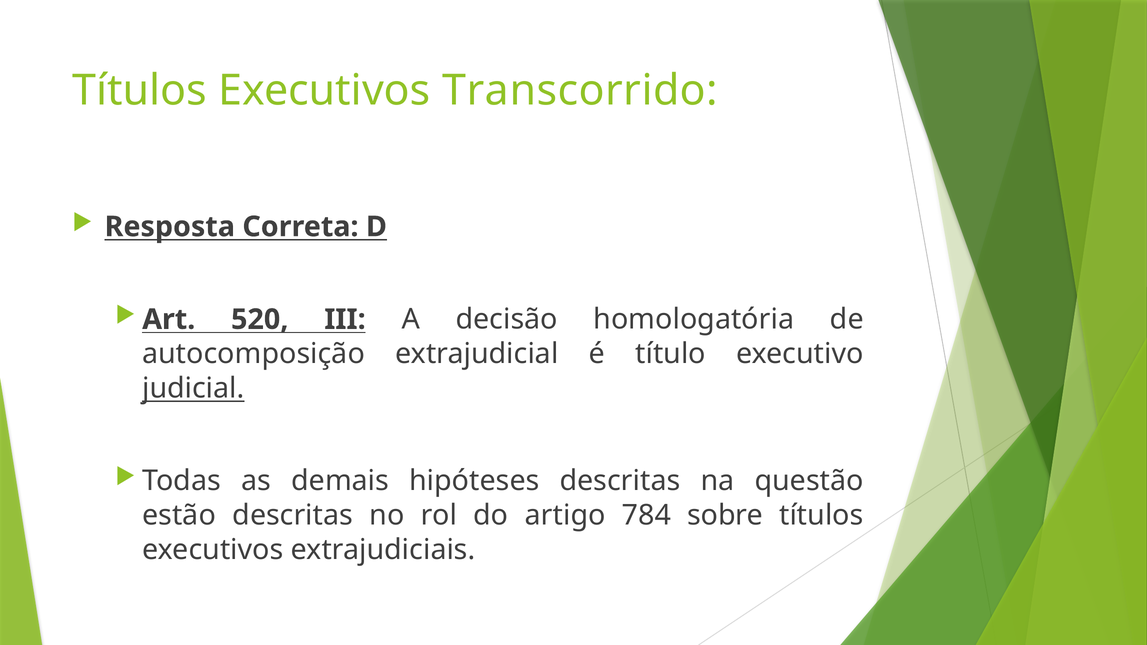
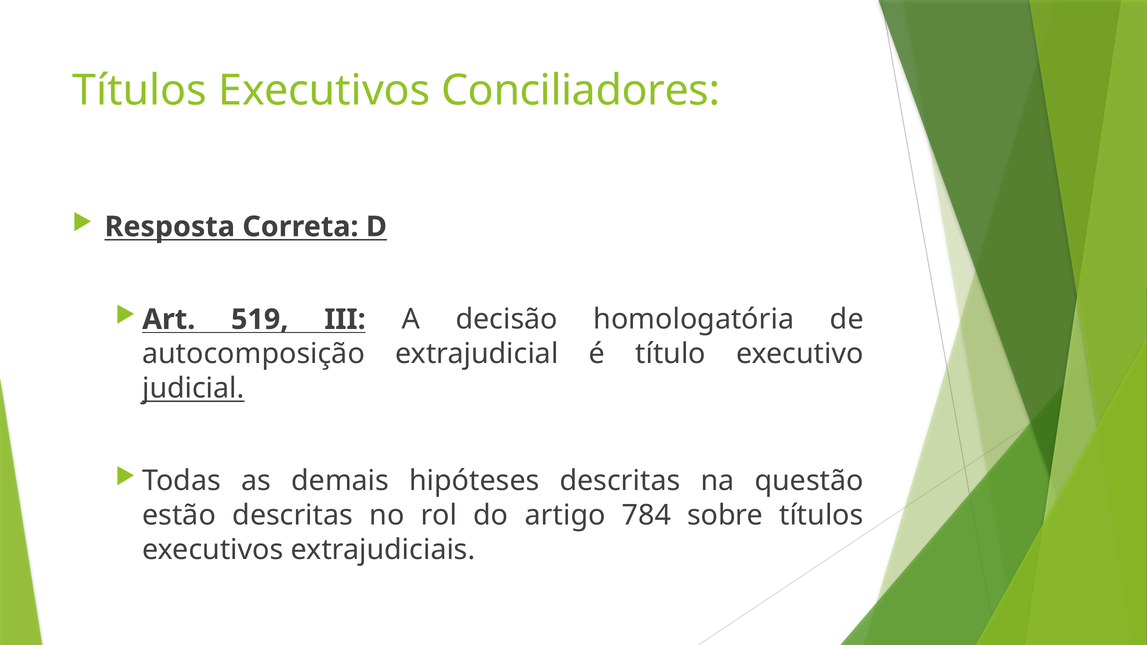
Transcorrido: Transcorrido -> Conciliadores (581, 90)
520: 520 -> 519 (260, 320)
